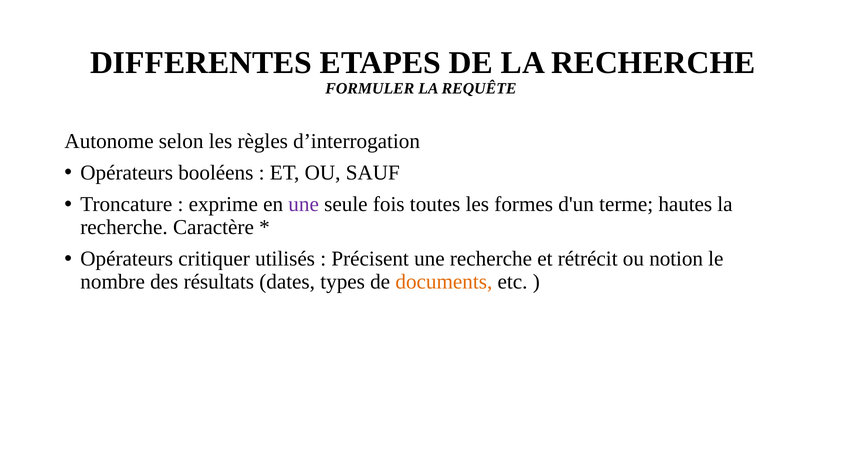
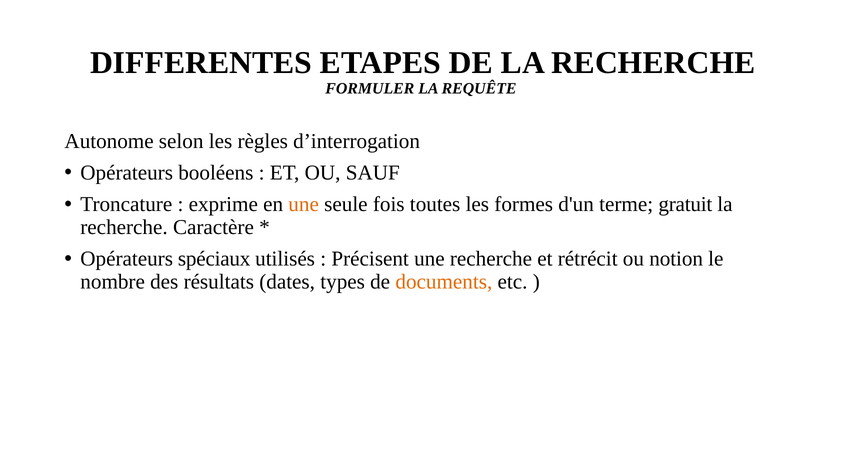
une colour: purple -> orange (304, 204)
hautes: hautes -> gratuit (685, 204)
critiquer: critiquer -> spéciaux (214, 259)
